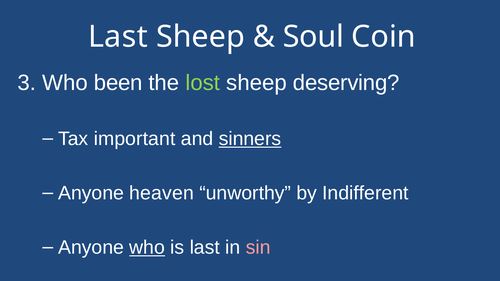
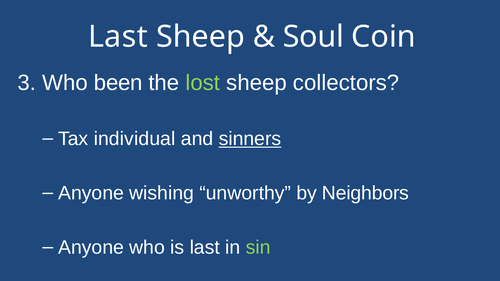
deserving: deserving -> collectors (346, 83)
important: important -> individual (135, 139)
heaven: heaven -> wishing (162, 193)
Indifferent: Indifferent -> Neighbors (365, 193)
who underline: present -> none (147, 248)
sin colour: pink -> light green (258, 248)
